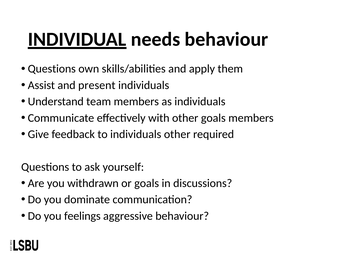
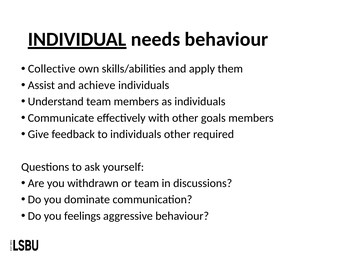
Questions: Questions -> Collective (52, 69)
present: present -> achieve (97, 85)
or goals: goals -> team (147, 184)
